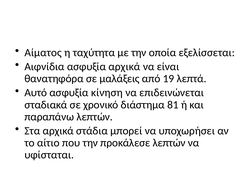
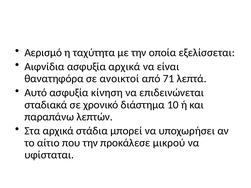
Αίματος: Αίματος -> Αερισμό (43, 53)
μαλάξεις: μαλάξεις -> ανοικτοί (119, 79)
19: 19 -> 71 (168, 79)
81: 81 -> 10 (173, 105)
προκάλεσε λεπτών: λεπτών -> μικρού (169, 143)
